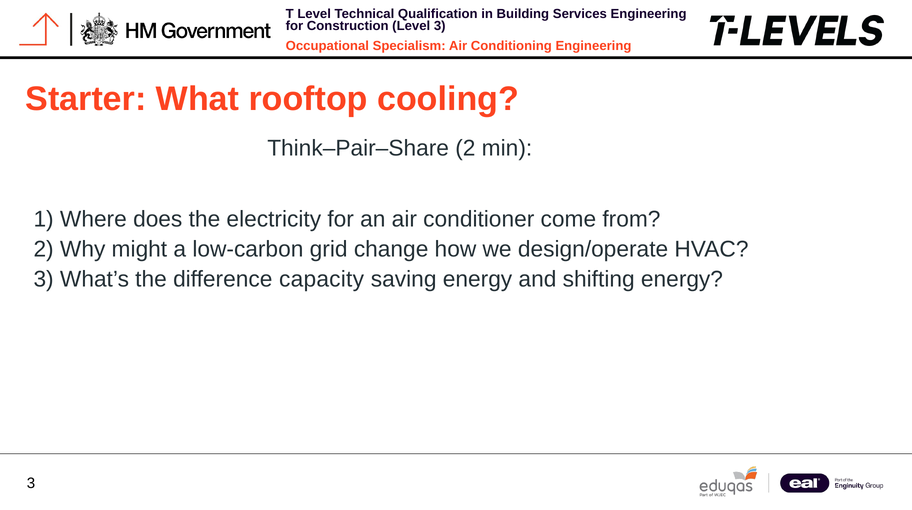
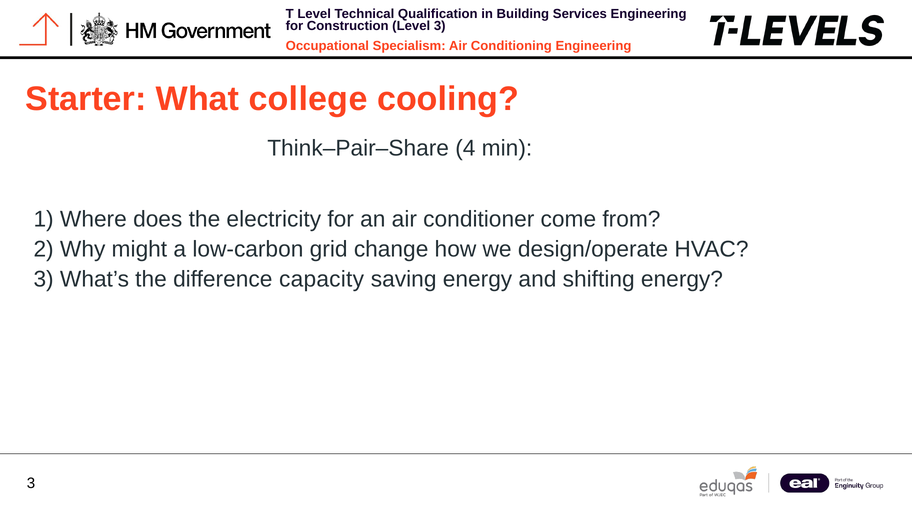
rooftop: rooftop -> college (308, 99)
Think–Pair–Share 2: 2 -> 4 (465, 148)
